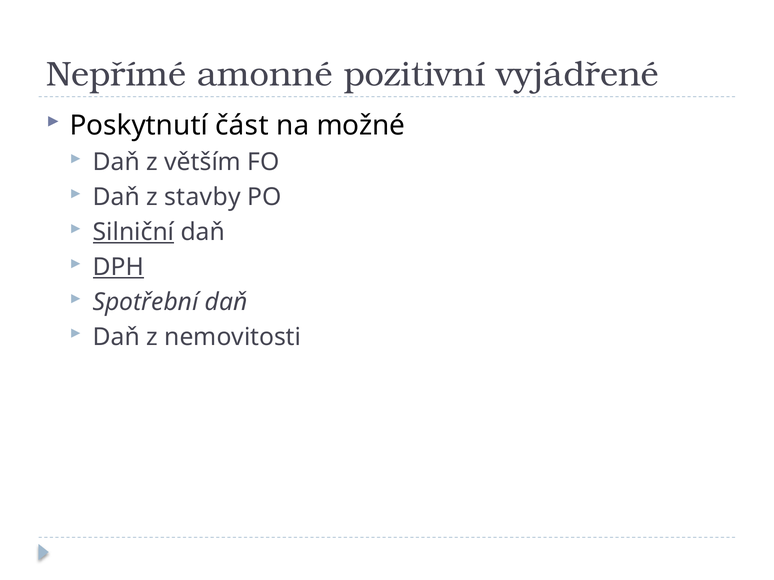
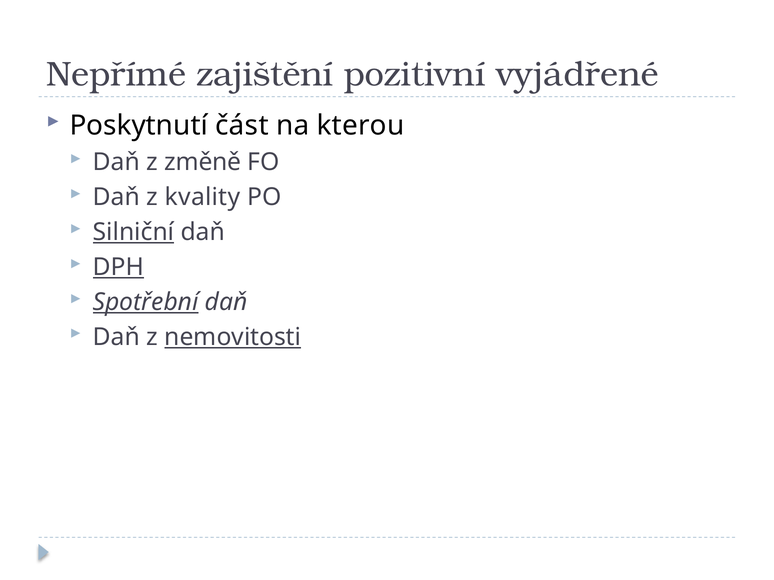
amonné: amonné -> zajištění (265, 75)
možné: možné -> kterou (360, 126)
větším: větším -> změně (203, 162)
stavby: stavby -> kvality (203, 197)
Spotřební underline: none -> present (146, 303)
nemovitosti underline: none -> present (233, 338)
